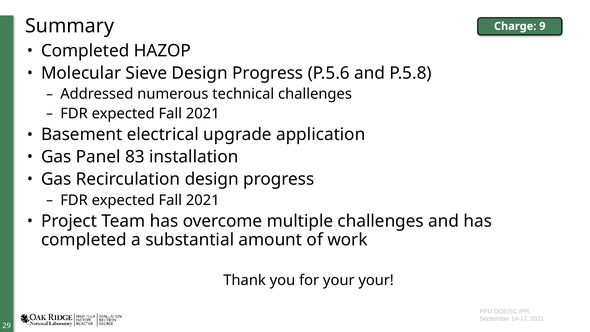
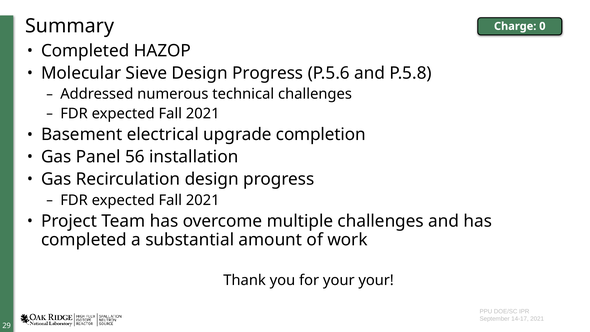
9: 9 -> 0 (542, 26)
application: application -> completion (321, 135)
83: 83 -> 56 (135, 157)
